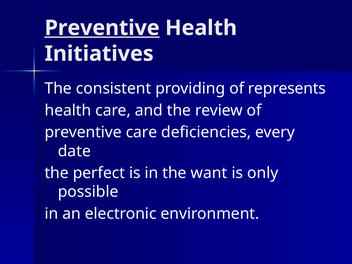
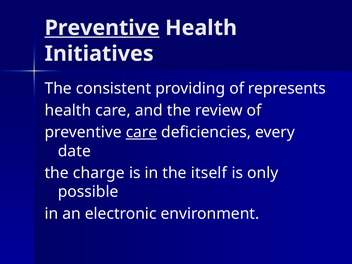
care underline: none -> present (141, 132)
perfect: perfect -> charge (99, 173)
want: want -> itself (209, 173)
